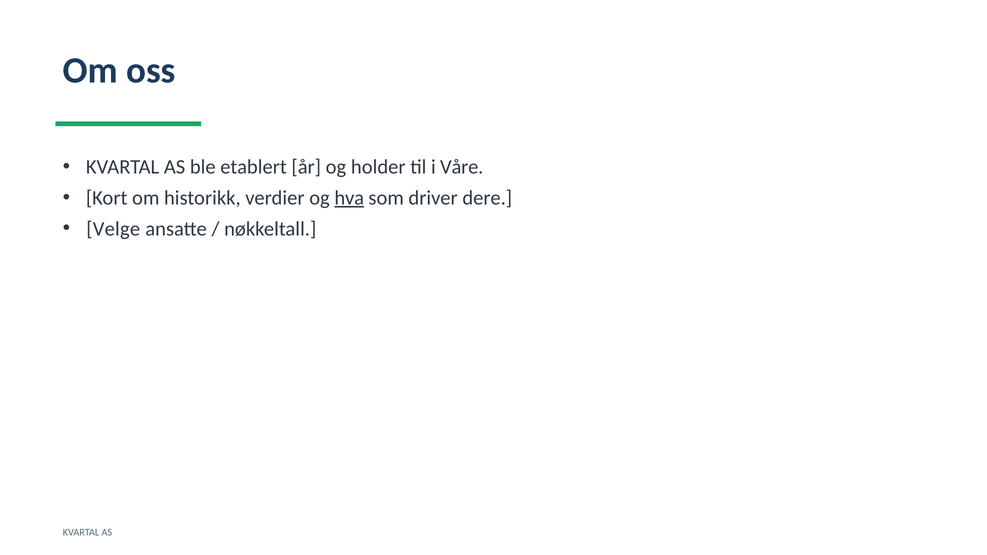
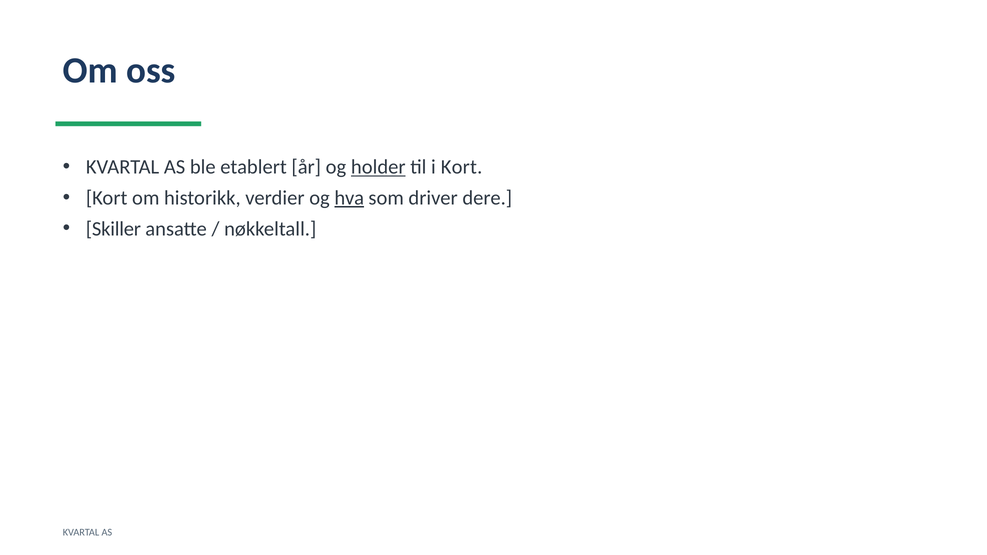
holder underline: none -> present (378, 167)
i Våre: Våre -> Kort (462, 167)
Velge: Velge -> Skiller (113, 229)
